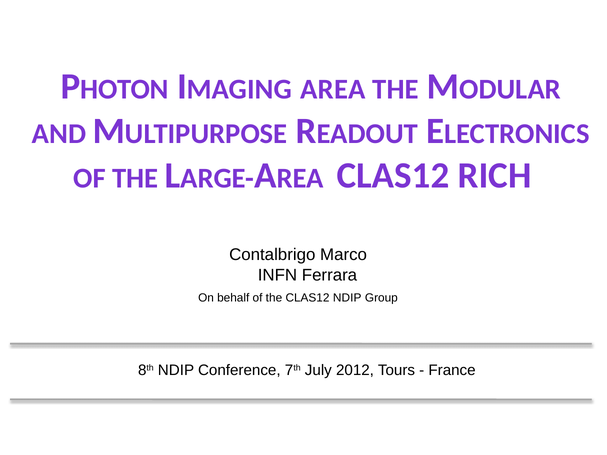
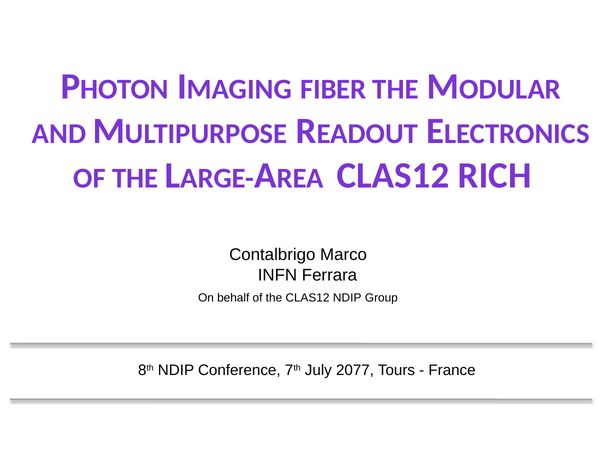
AREA: AREA -> FIBER (333, 89)
2012: 2012 -> 2077 (355, 371)
